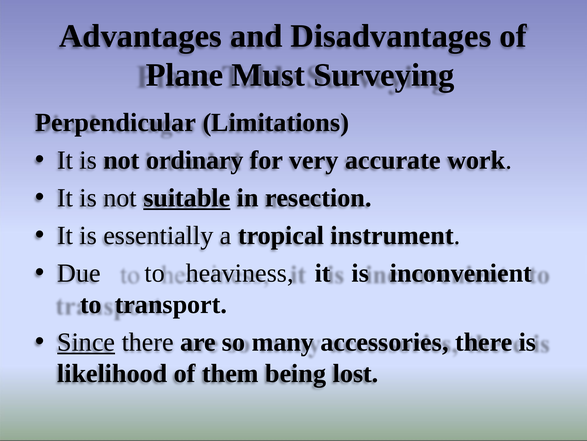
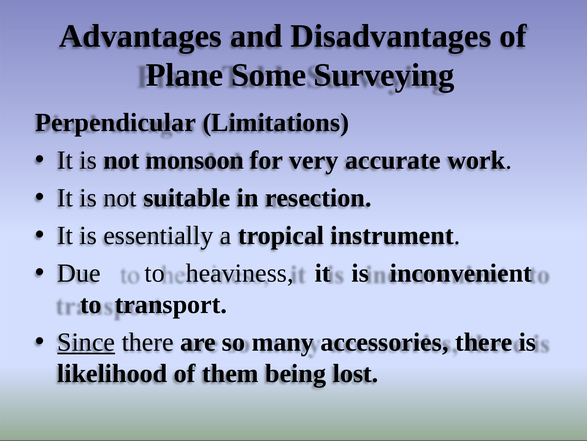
Must: Must -> Some (269, 75)
ordinary: ordinary -> monsoon (195, 160)
suitable underline: present -> none (187, 197)
